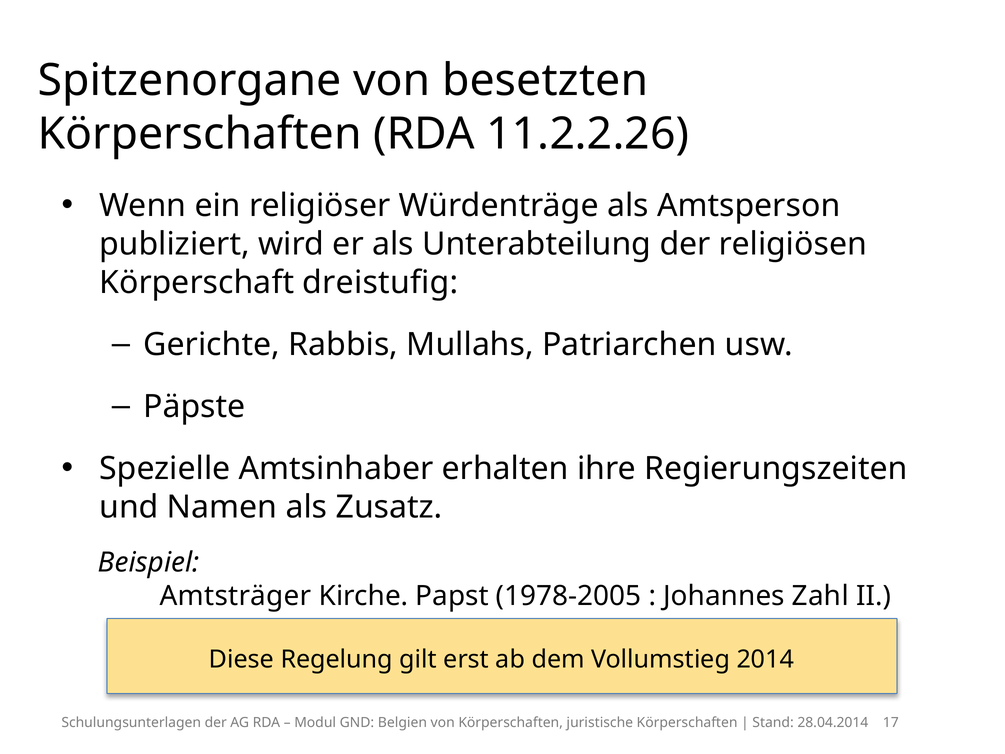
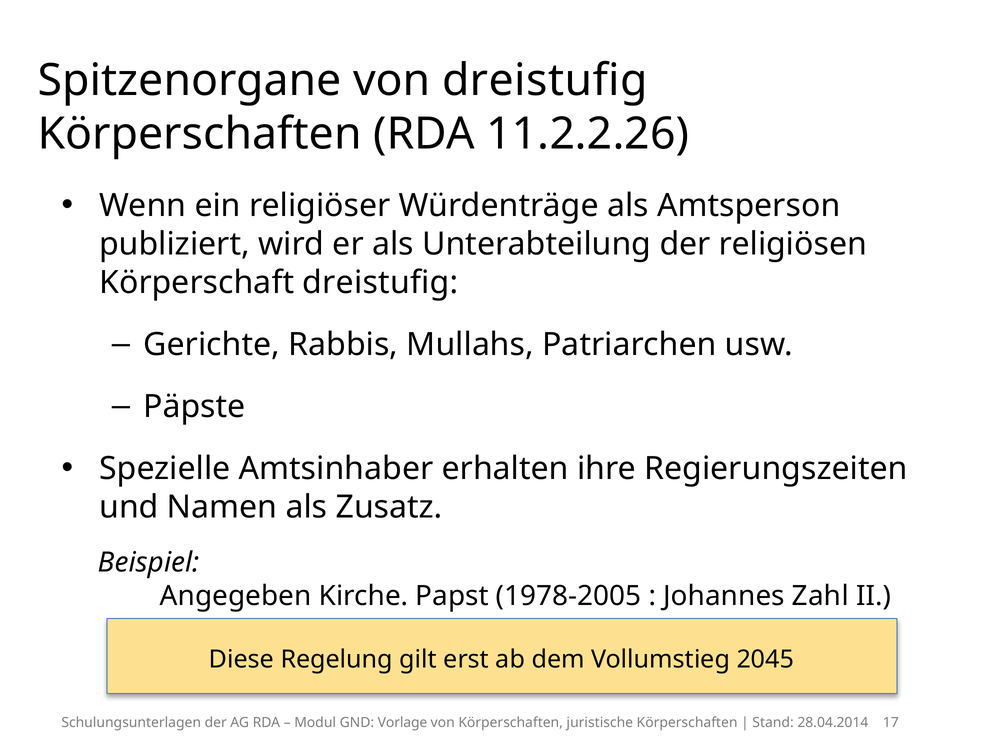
von besetzten: besetzten -> dreistufig (545, 80)
Amtsträger: Amtsträger -> Angegeben (236, 596)
2014: 2014 -> 2045 (765, 659)
Belgien: Belgien -> Vorlage (403, 722)
